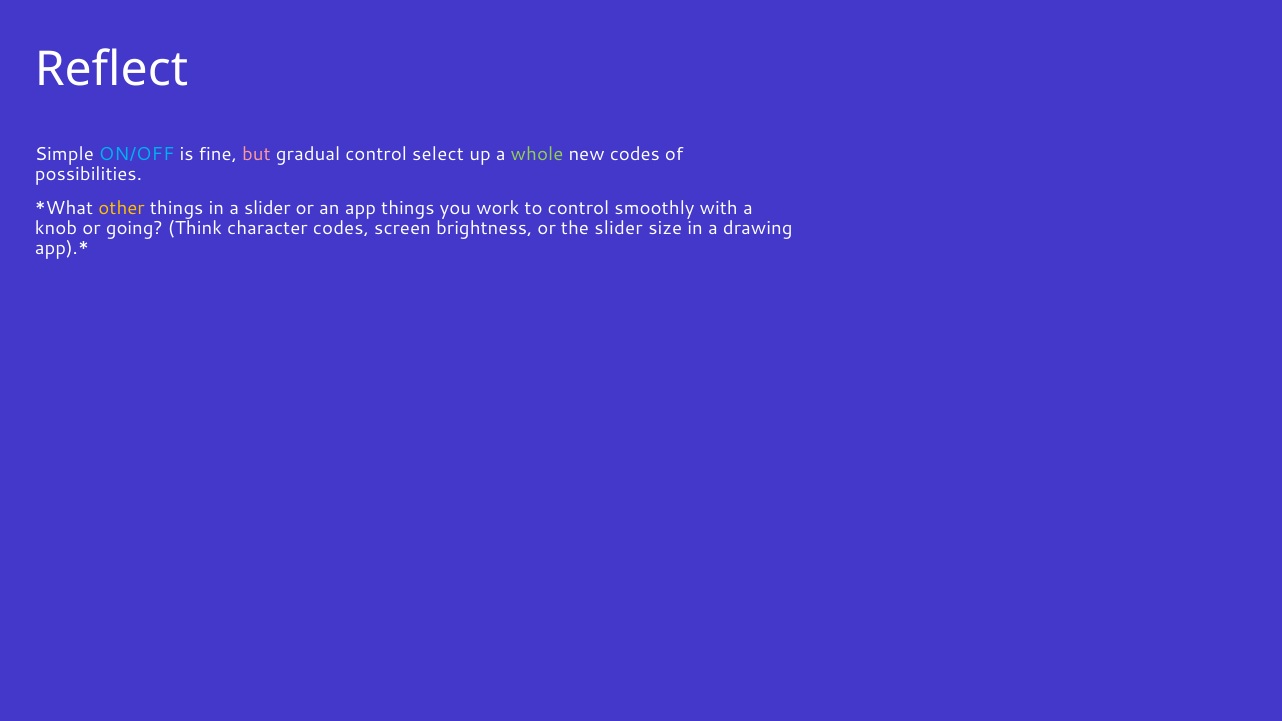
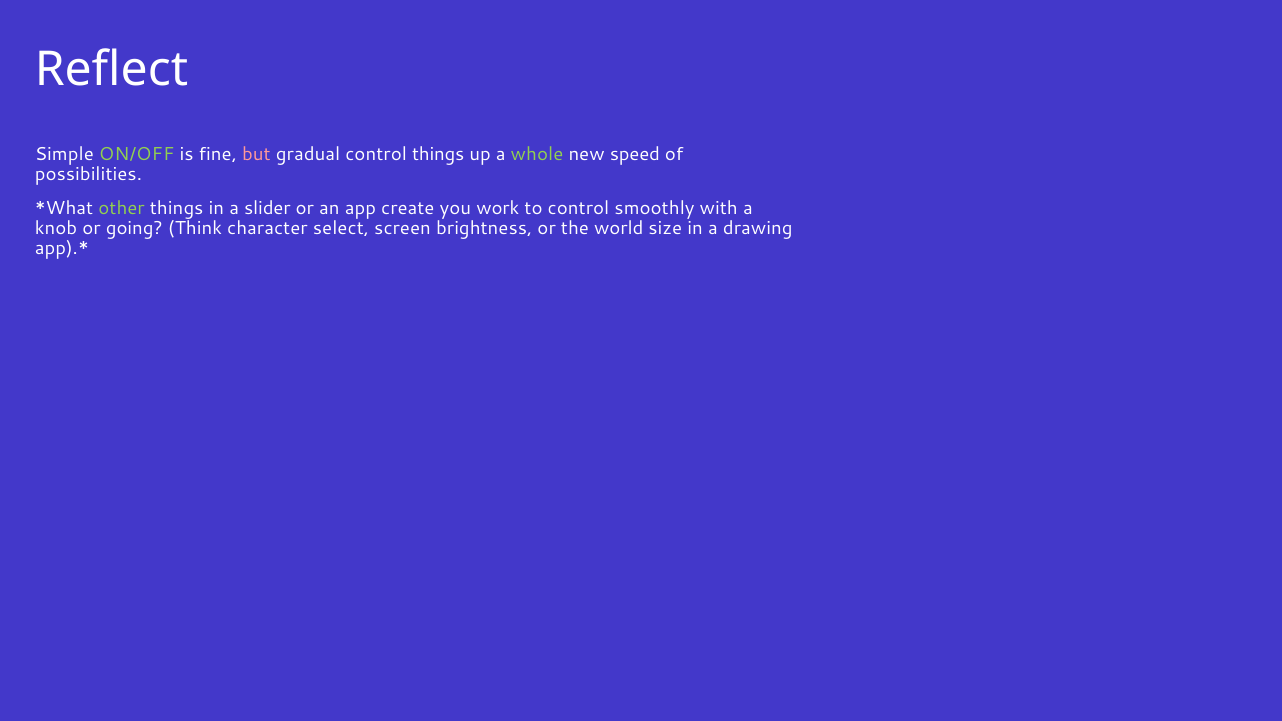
ON/OFF colour: light blue -> light green (137, 154)
control select: select -> things (438, 154)
new codes: codes -> speed (635, 154)
other colour: yellow -> light green (122, 208)
app things: things -> create (408, 208)
character codes: codes -> select (341, 228)
the slider: slider -> world (619, 228)
